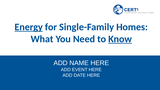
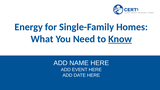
Energy underline: present -> none (29, 27)
